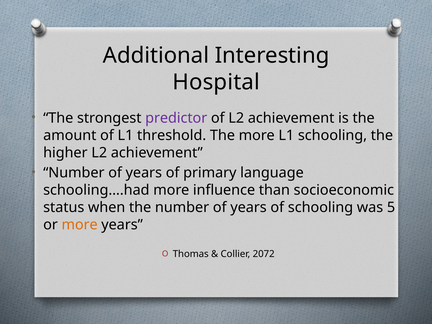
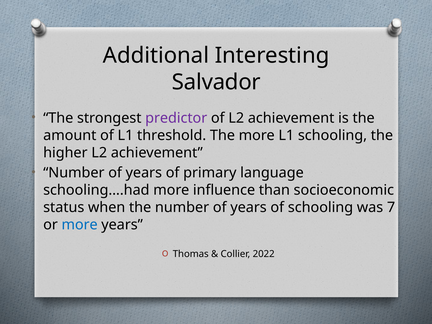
Hospital: Hospital -> Salvador (216, 82)
5: 5 -> 7 (391, 207)
more colour: orange -> blue (80, 225)
2072: 2072 -> 2022 (264, 254)
